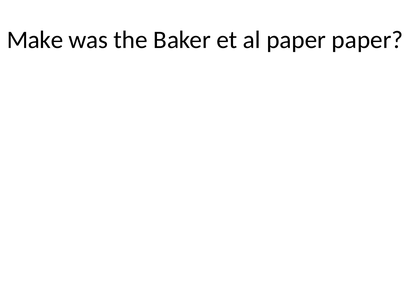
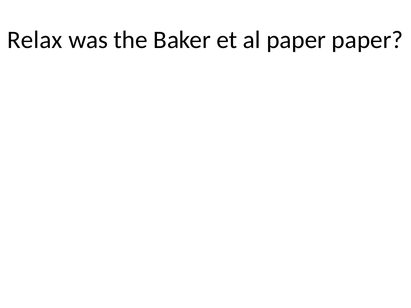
Make: Make -> Relax (35, 40)
